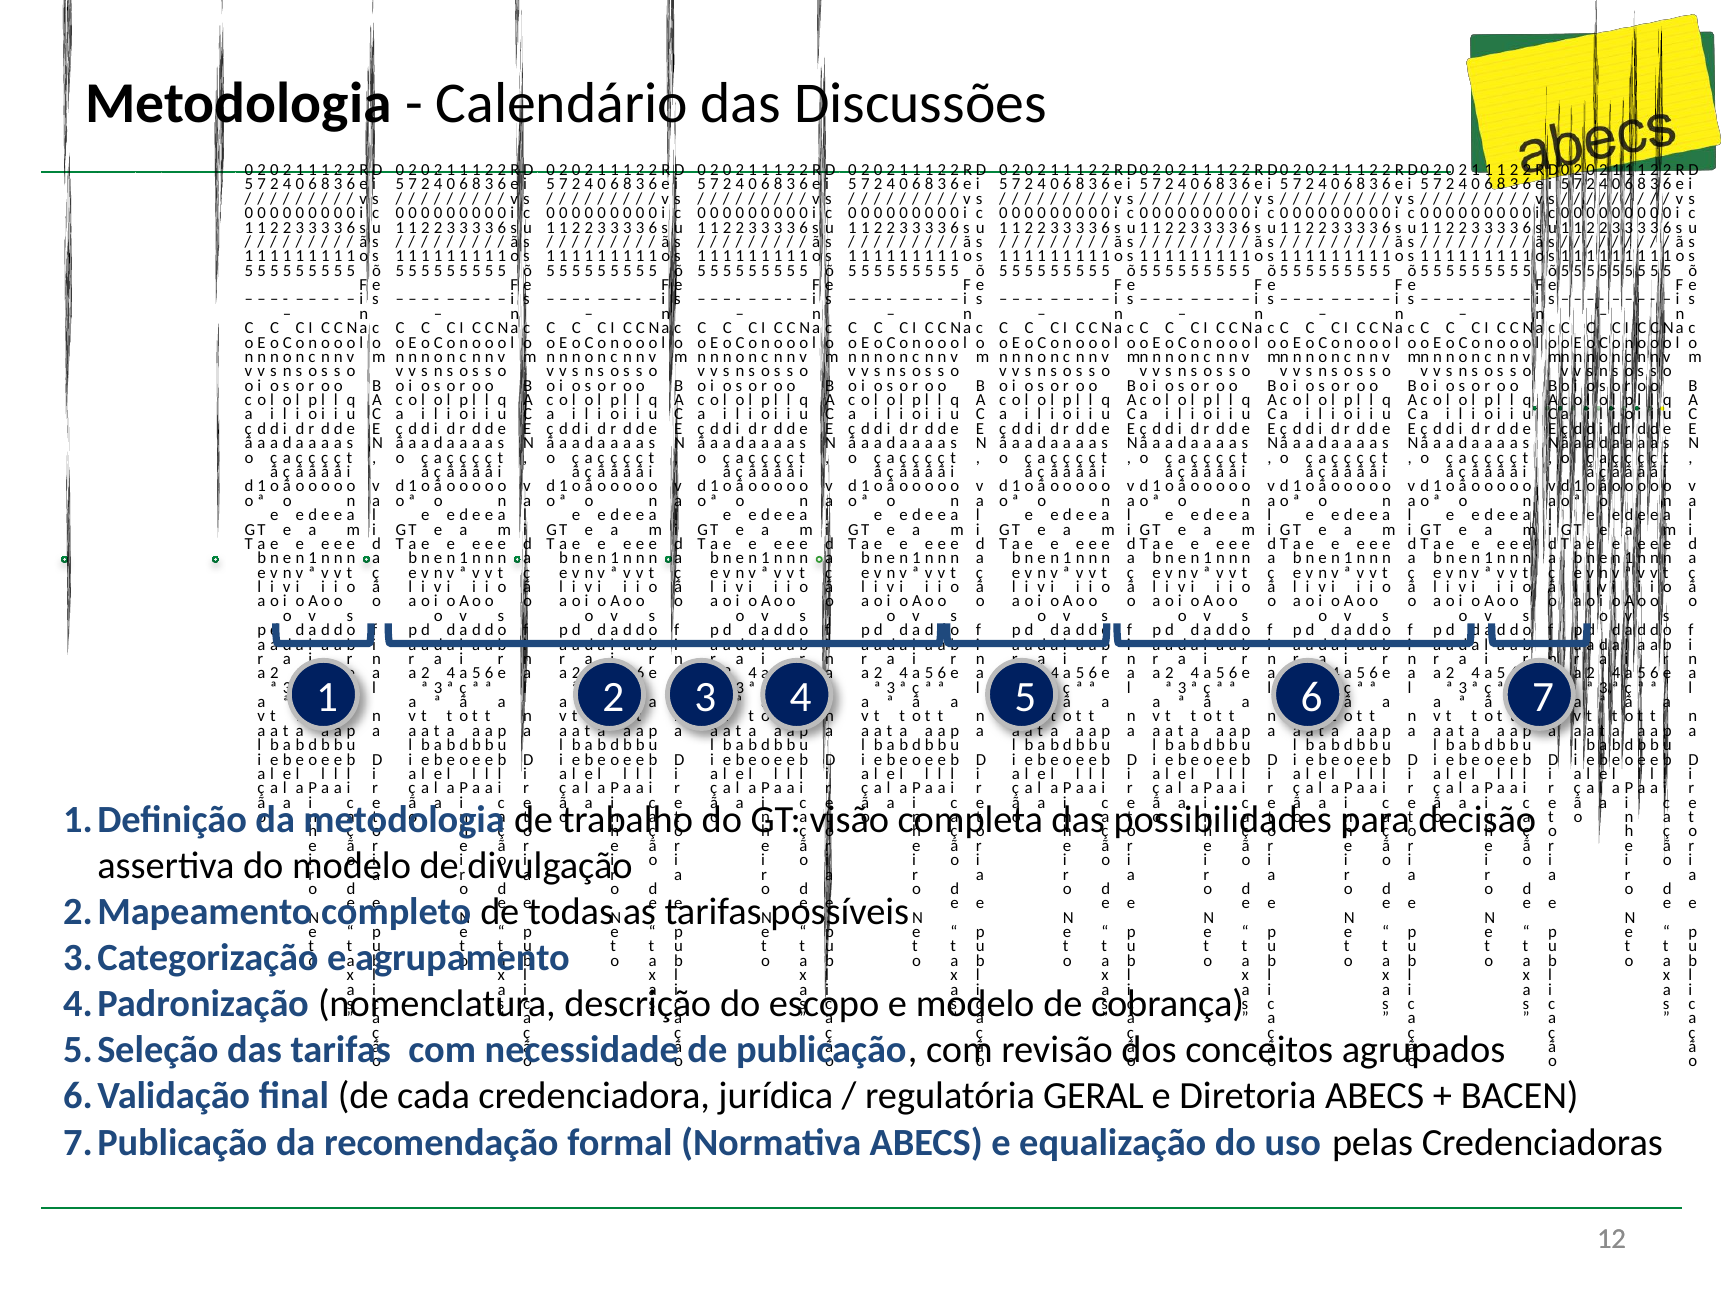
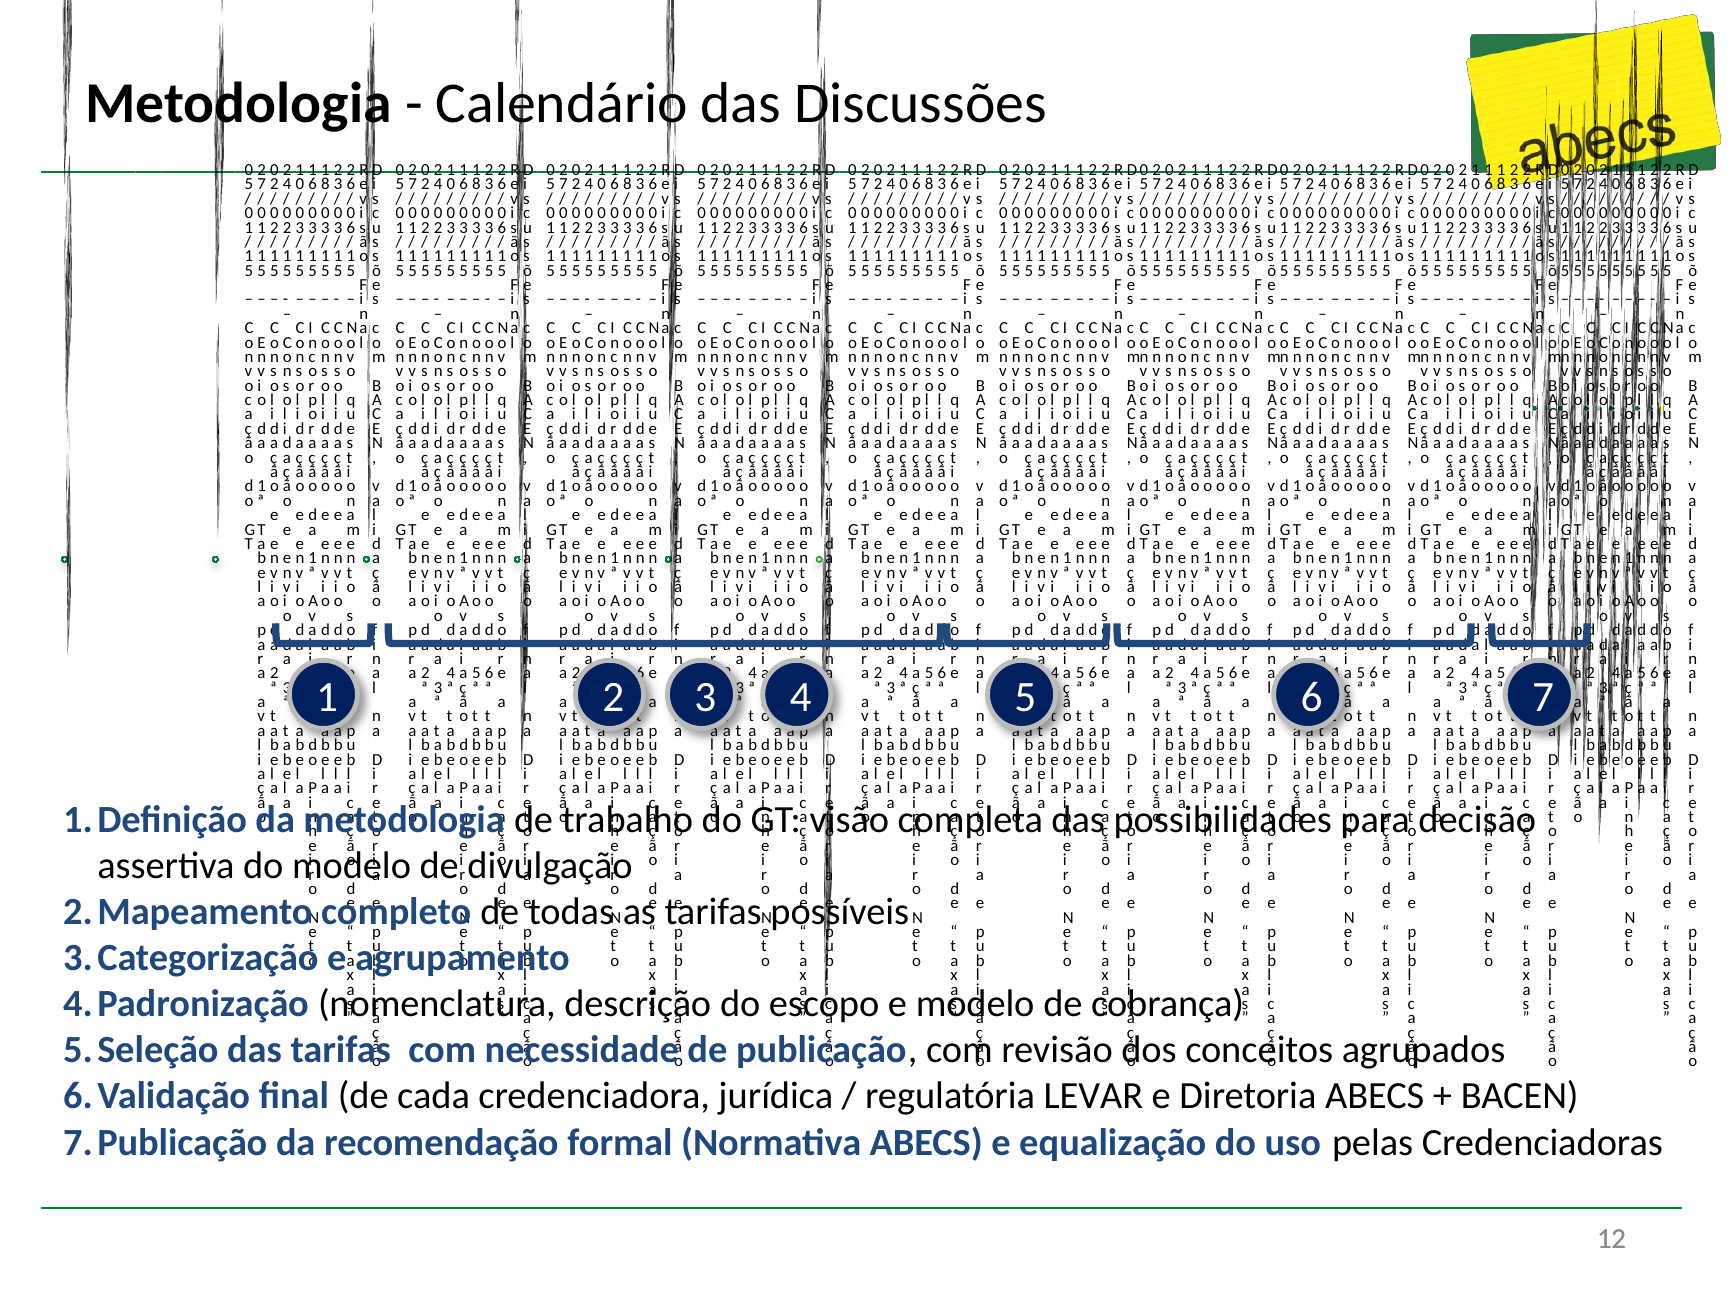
GERAL: GERAL -> LEVAR (1093, 1096)
